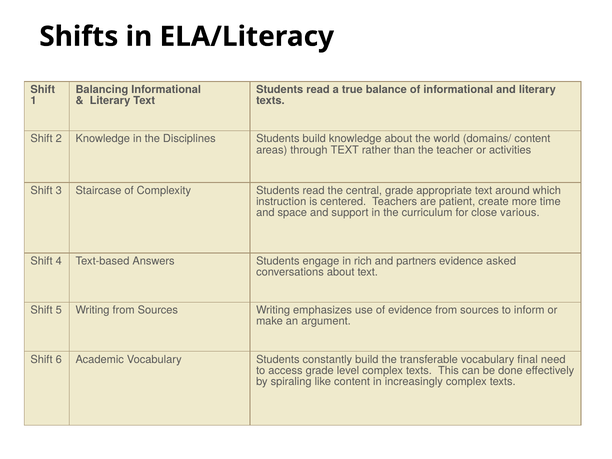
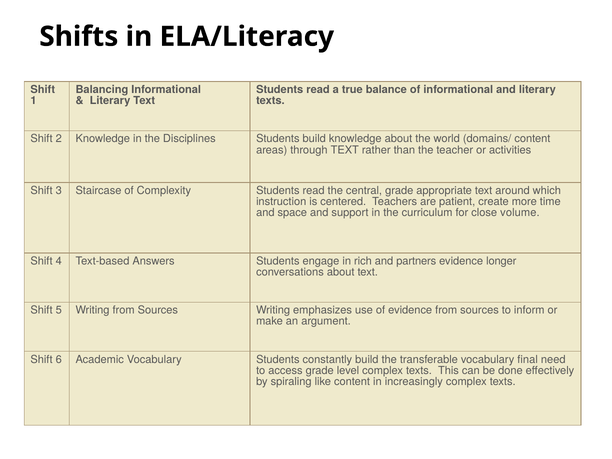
various: various -> volume (520, 213)
asked: asked -> longer (501, 261)
